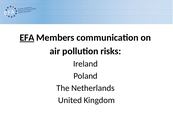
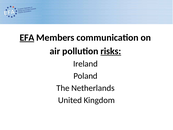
risks underline: none -> present (111, 51)
